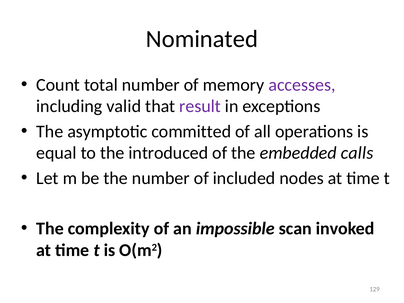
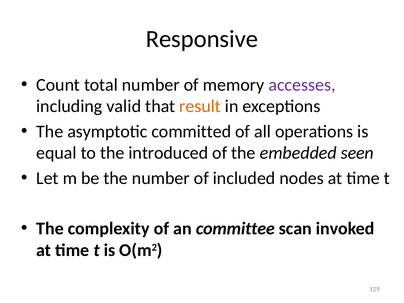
Nominated: Nominated -> Responsive (202, 39)
result colour: purple -> orange (200, 106)
calls: calls -> seen (357, 153)
impossible: impossible -> committee (235, 229)
